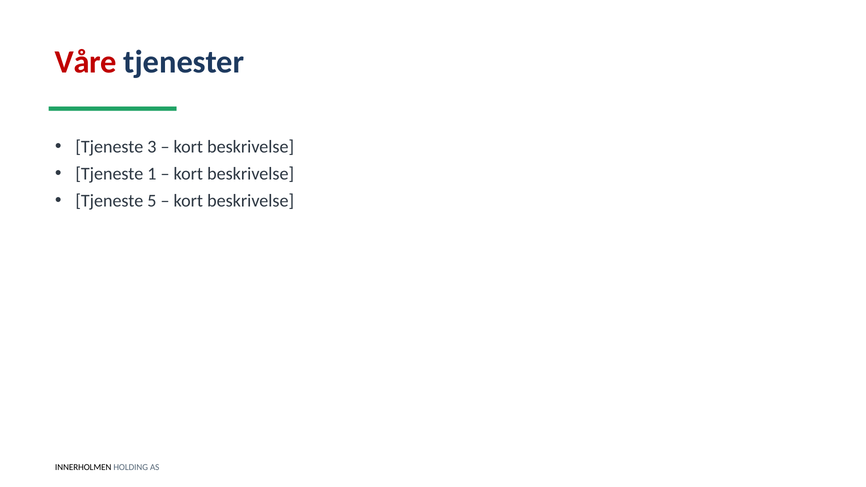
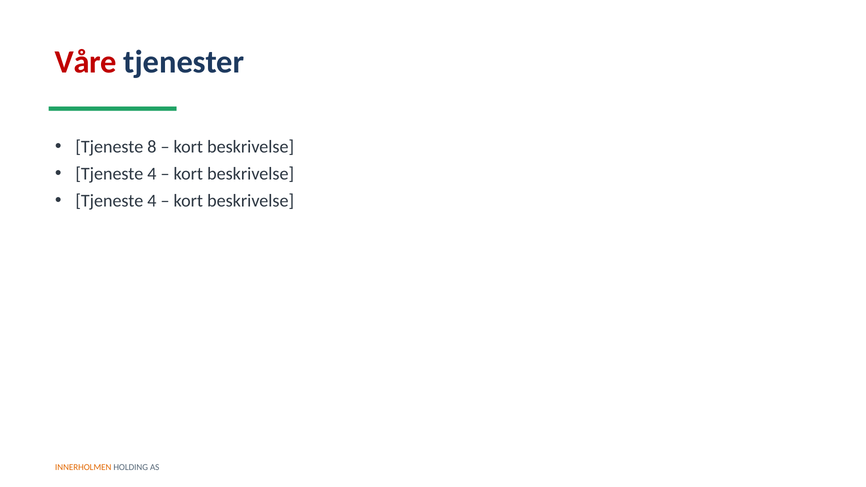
3: 3 -> 8 (152, 147)
1: 1 -> 4 (152, 174)
5: 5 -> 4 (152, 201)
INNERHOLMEN colour: black -> orange (83, 467)
